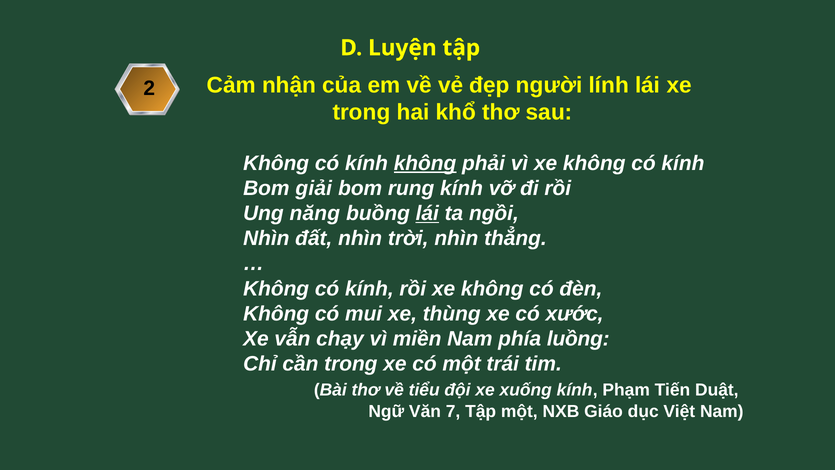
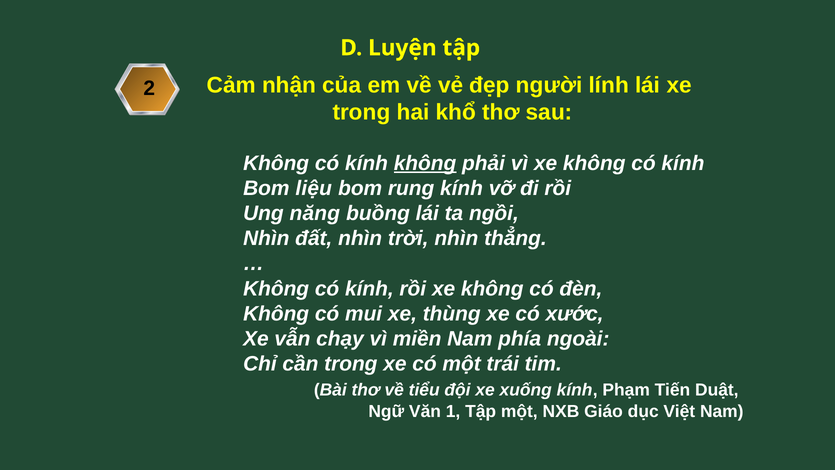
giải: giải -> liệu (314, 188)
lái underline: present -> none (427, 213)
luồng: luồng -> ngoài (578, 339)
7: 7 -> 1 (453, 411)
